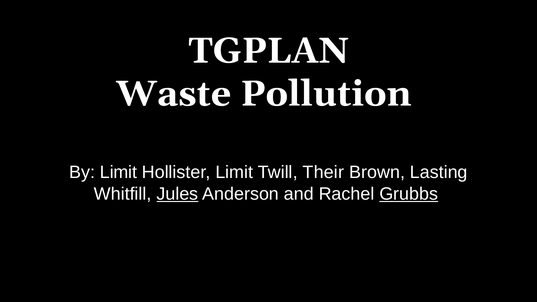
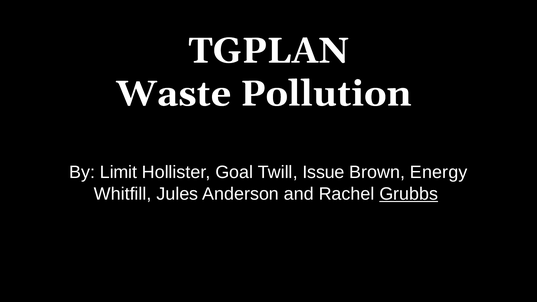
Hollister Limit: Limit -> Goal (234, 172)
Their: Their -> Issue (324, 172)
Lasting: Lasting -> Energy (439, 172)
Jules underline: present -> none (177, 194)
